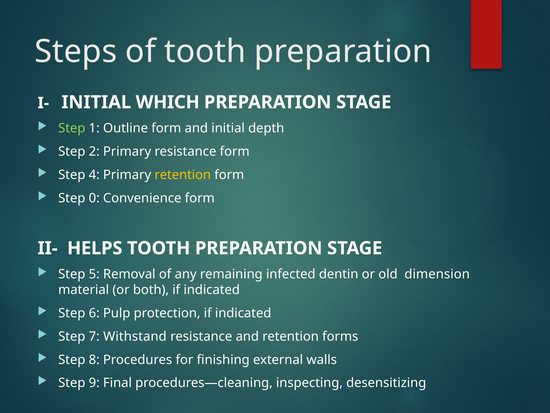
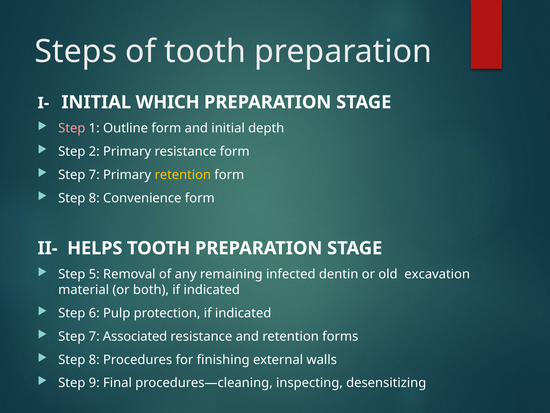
Step colour: light green -> pink (72, 128)
4: 4 -> 7 (94, 175)
0: 0 -> 8 (94, 198)
dimension: dimension -> excavation (437, 274)
Withstand: Withstand -> Associated (135, 336)
